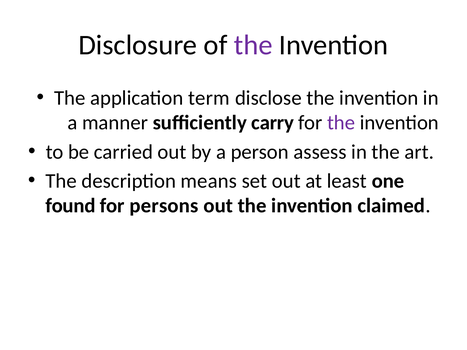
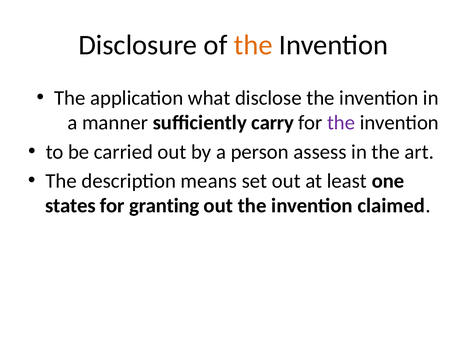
the colour: purple -> orange (253, 45)
term: term -> what (209, 98)
found: found -> states (70, 206)
persons: persons -> granting (164, 206)
